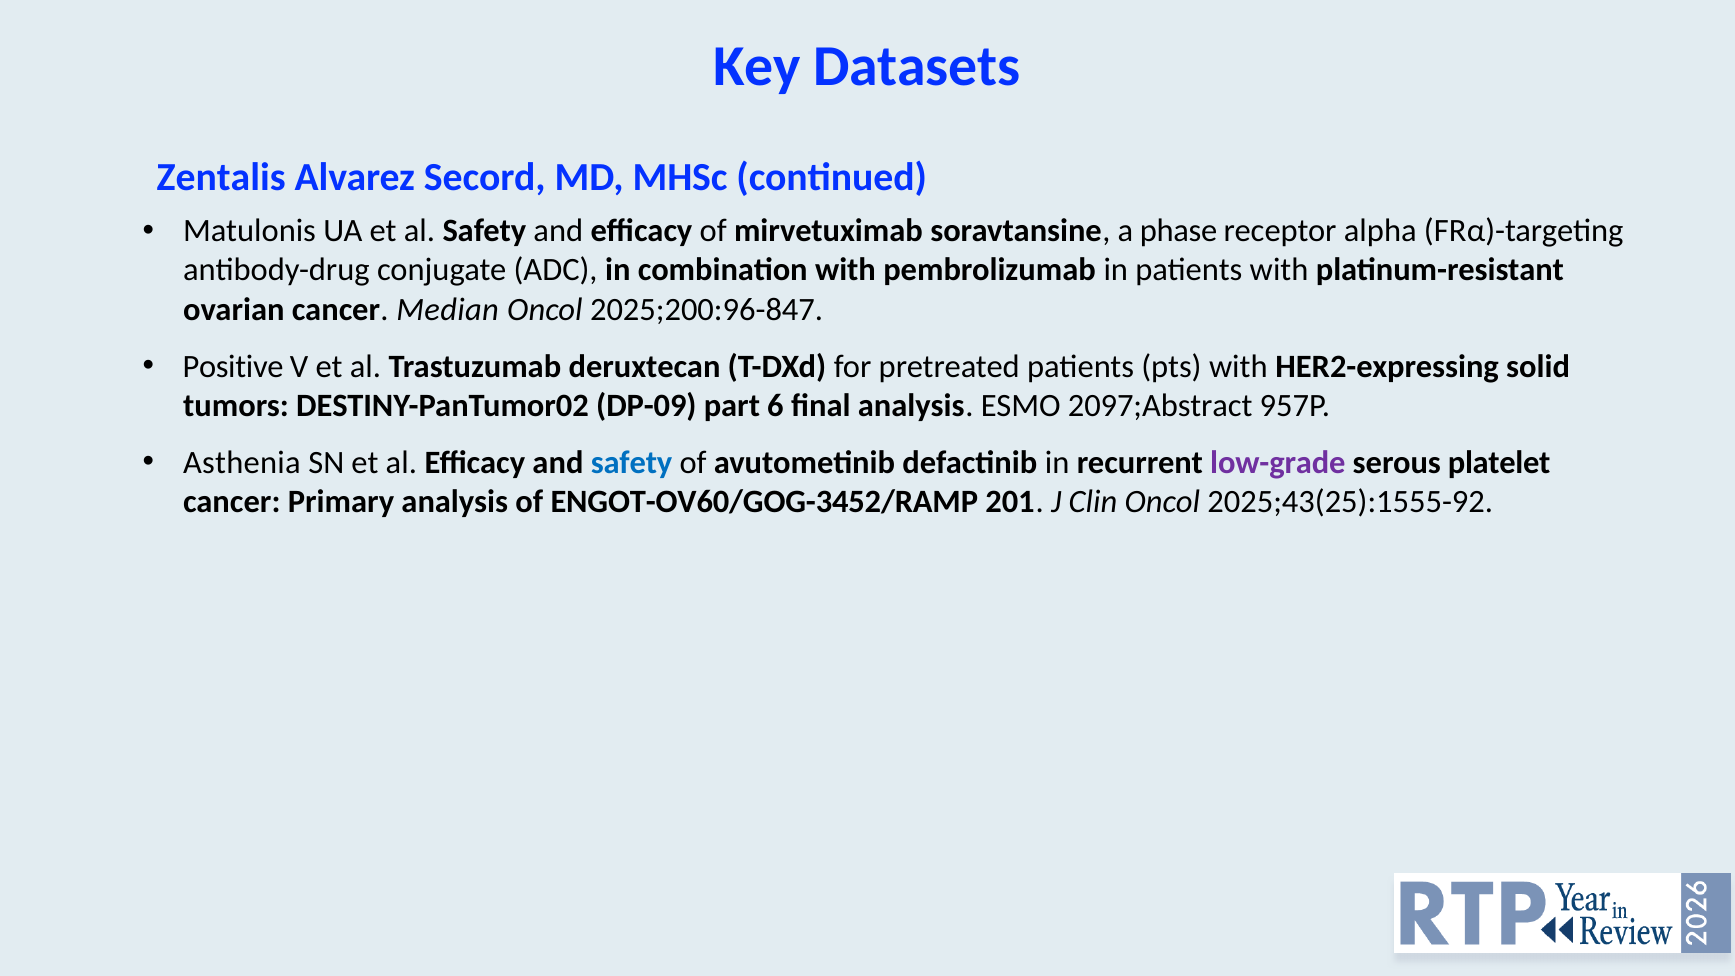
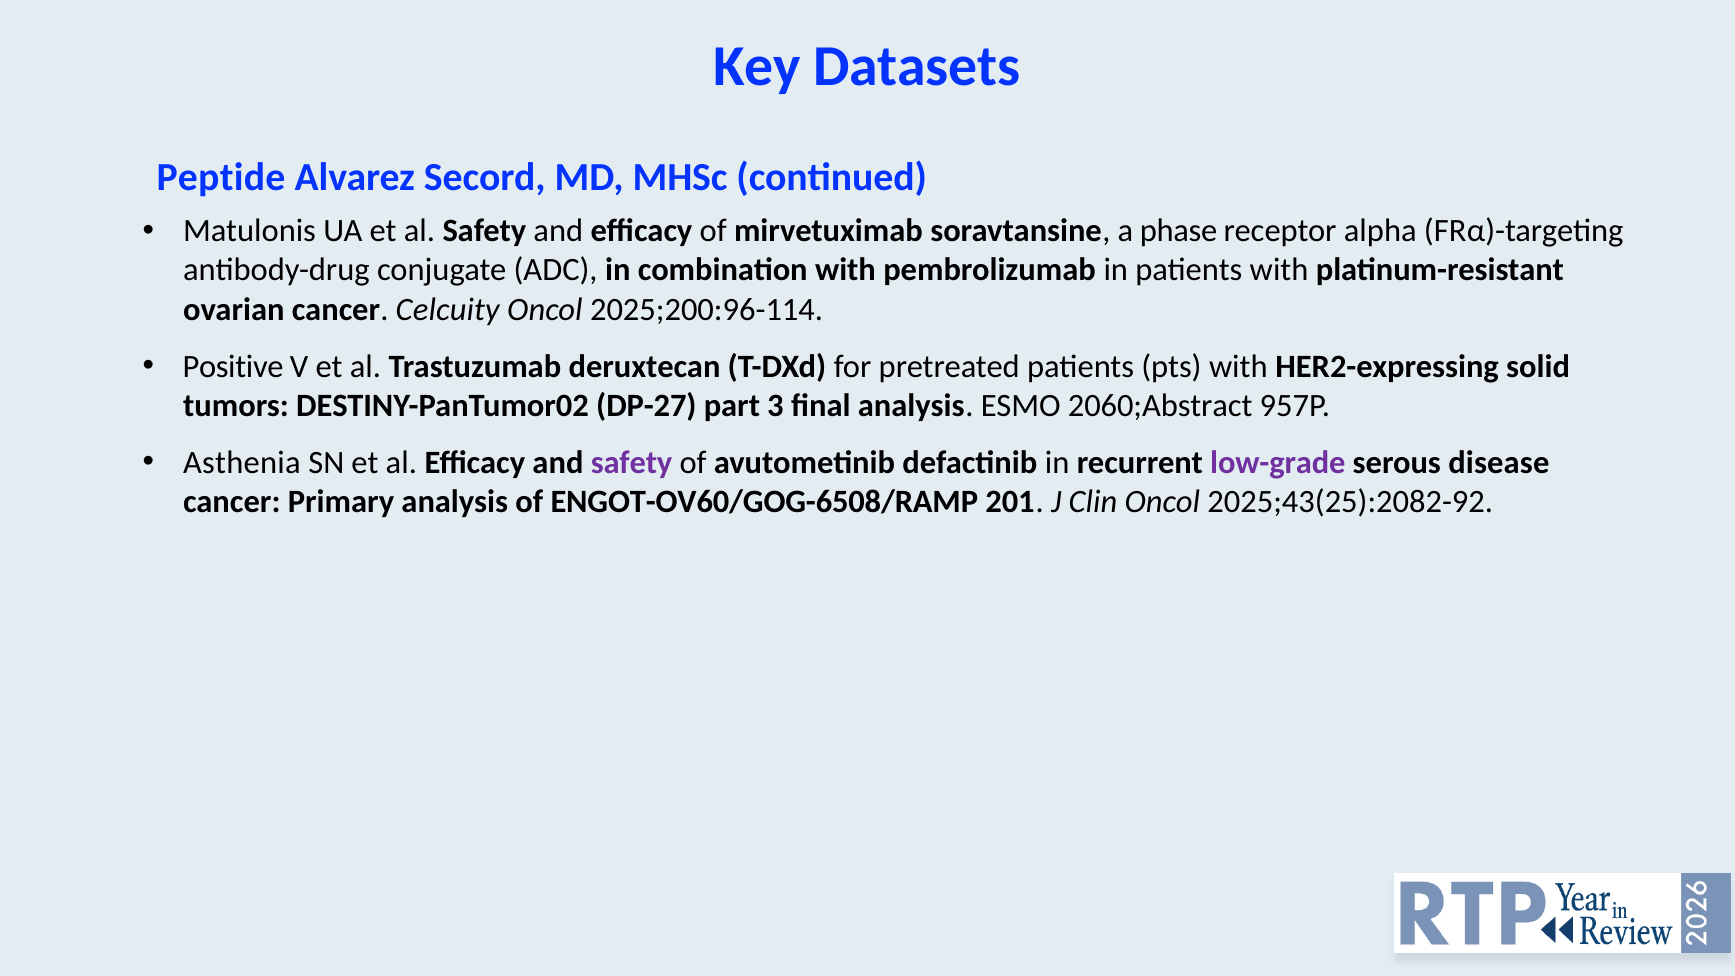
Zentalis: Zentalis -> Peptide (221, 177)
Median: Median -> Celcuity (448, 309)
2025;200:96-847: 2025;200:96-847 -> 2025;200:96-114 (707, 309)
DP-09: DP-09 -> DP-27 (646, 405)
6: 6 -> 3 (775, 405)
2097;Abstract: 2097;Abstract -> 2060;Abstract (1160, 405)
safety colour: blue -> purple (632, 463)
platelet: platelet -> disease (1499, 463)
ENGOT-OV60/GOG-3452/RAMP: ENGOT-OV60/GOG-3452/RAMP -> ENGOT-OV60/GOG-6508/RAMP (764, 502)
2025;43(25):1555-92: 2025;43(25):1555-92 -> 2025;43(25):2082-92 (1350, 502)
